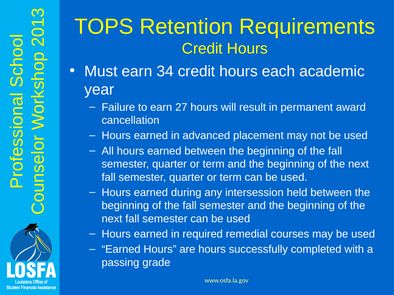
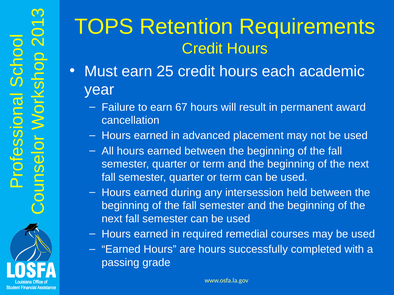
34: 34 -> 25 (165, 71)
27: 27 -> 67 (181, 107)
